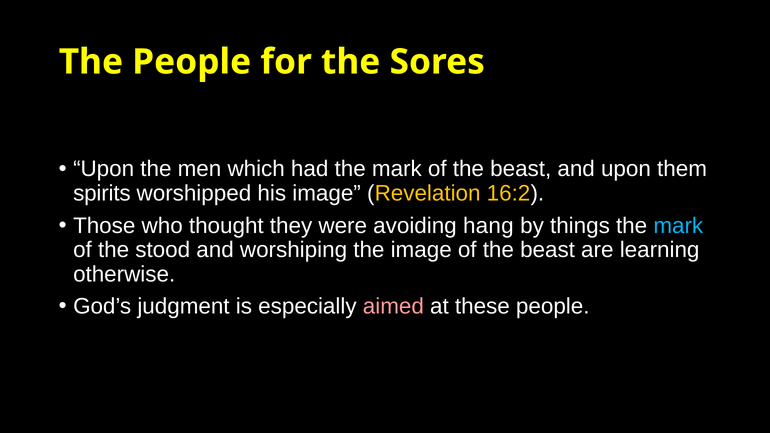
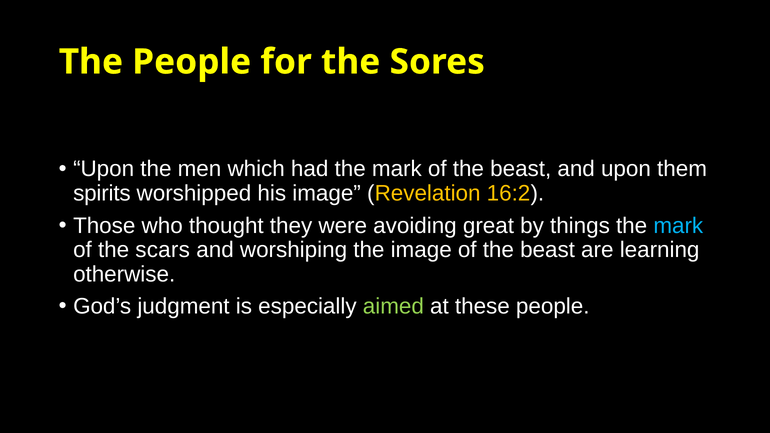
hang: hang -> great (488, 226)
stood: stood -> scars (163, 250)
aimed colour: pink -> light green (393, 306)
